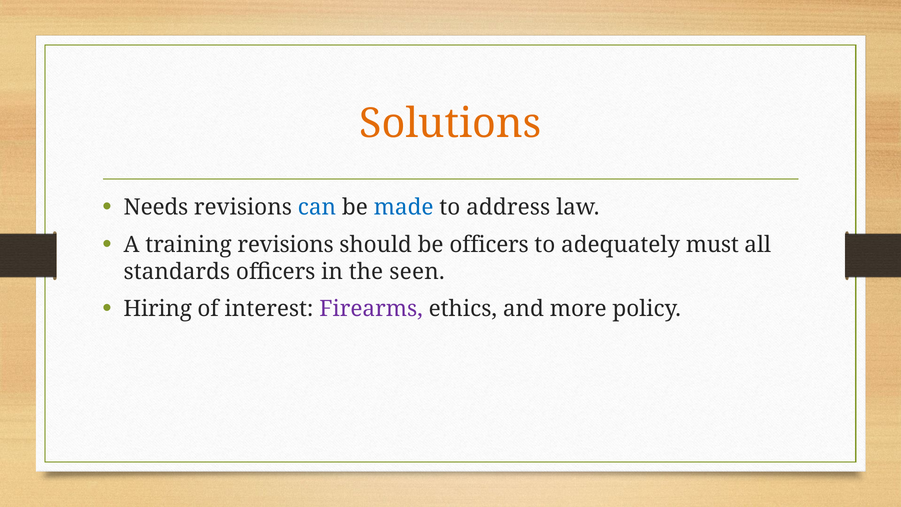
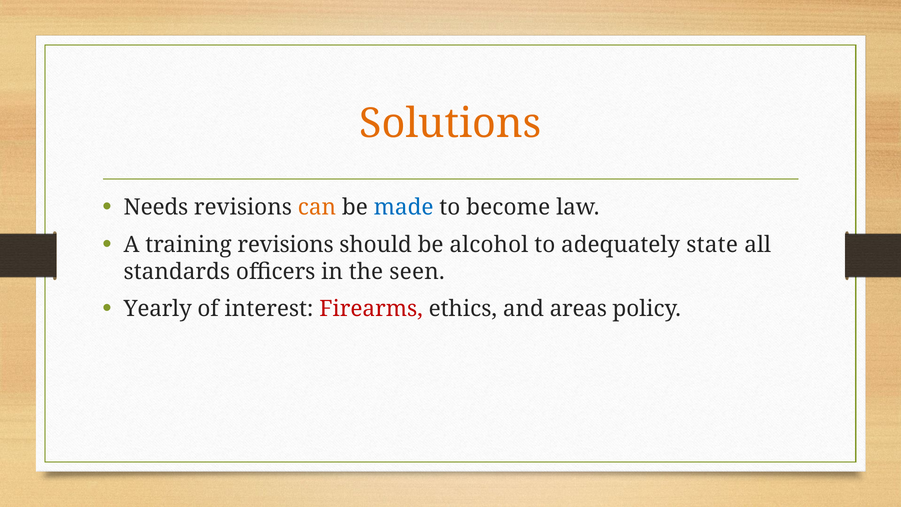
can colour: blue -> orange (317, 207)
address: address -> become (508, 207)
be officers: officers -> alcohol (489, 245)
must: must -> state (712, 245)
Hiring: Hiring -> Yearly (158, 309)
Firearms colour: purple -> red (371, 309)
more: more -> areas (578, 309)
